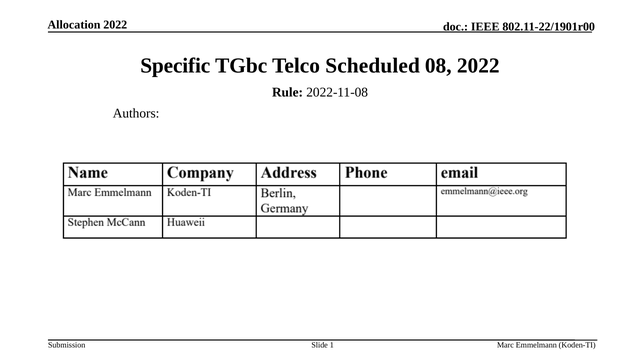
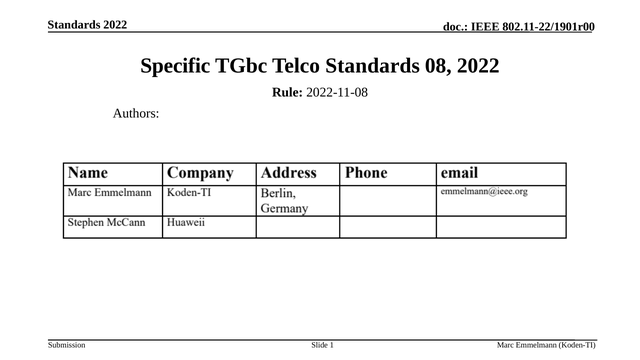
Allocation: Allocation -> Standards (74, 25)
Telco Scheduled: Scheduled -> Standards (373, 65)
